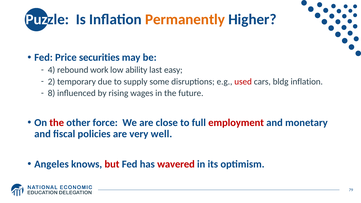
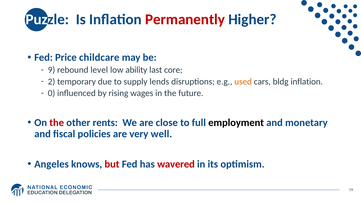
Permanently colour: orange -> red (185, 20)
securities: securities -> childcare (99, 58)
4: 4 -> 9 (51, 70)
work: work -> level (99, 70)
easy: easy -> core (173, 70)
some: some -> lends (159, 82)
used colour: red -> orange (243, 82)
8: 8 -> 0 (51, 93)
force: force -> rents (105, 123)
employment colour: red -> black (236, 123)
